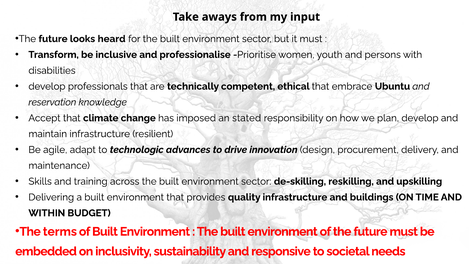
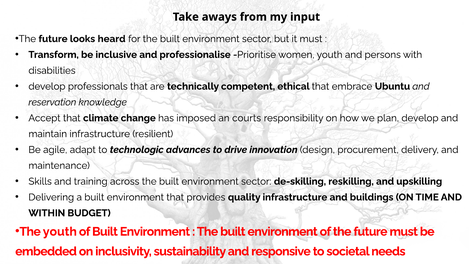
stated: stated -> courts (247, 118)
The terms: terms -> youth (60, 231)
